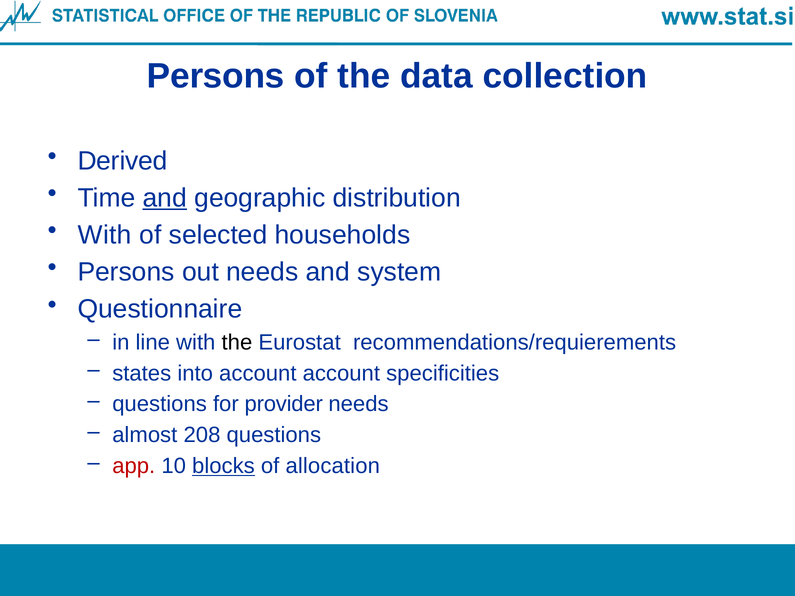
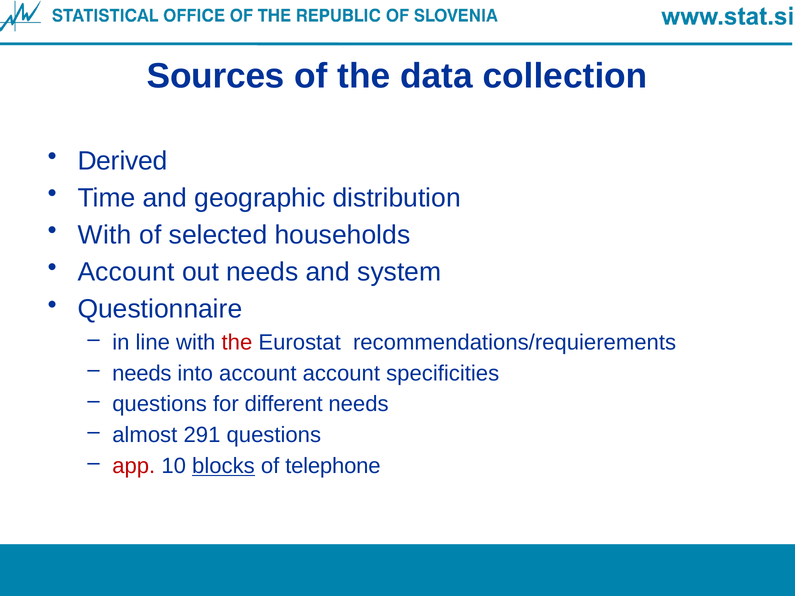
Persons: Persons -> Sources (216, 76)
and underline: present -> none (165, 198)
Persons: Persons -> Account (126, 272)
the colour: black -> red (237, 342)
states: states -> needs (142, 373)
provider: provider -> different (284, 404)
208: 208 -> 291 (202, 435)
allocation: allocation -> telephone (333, 466)
